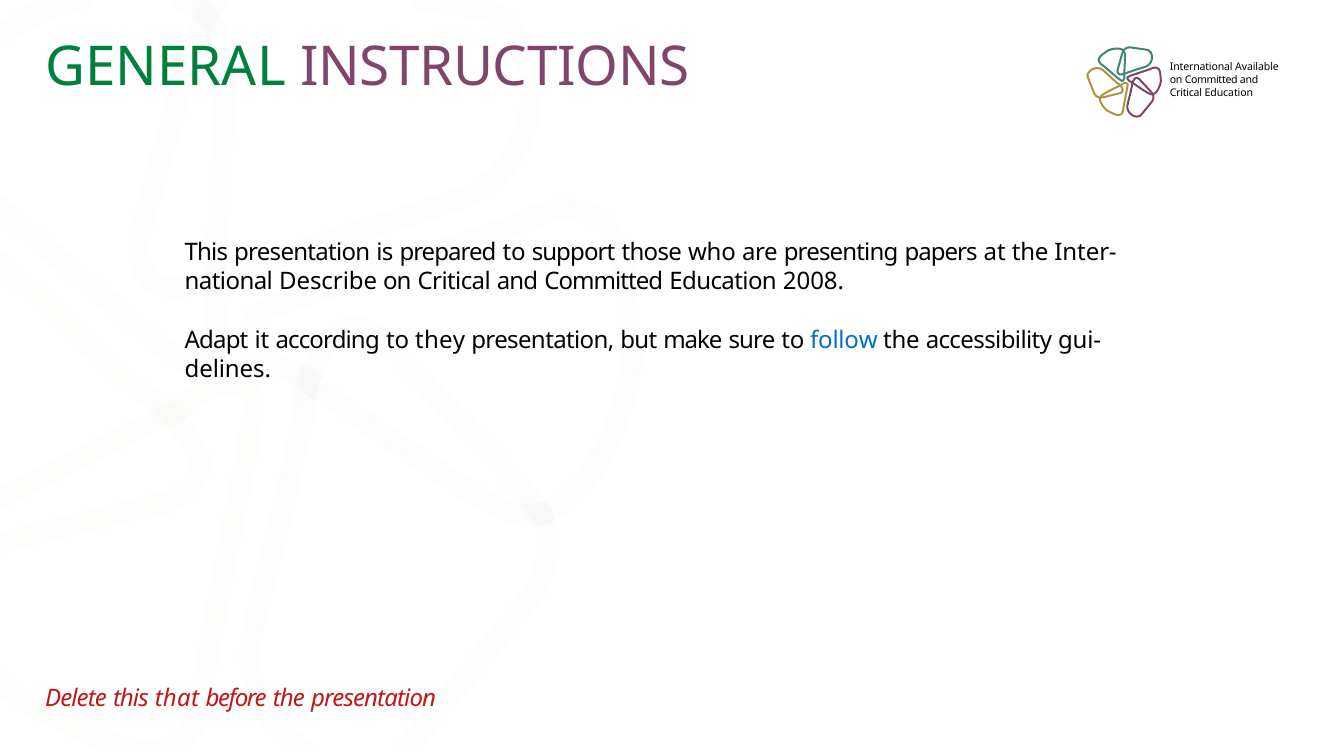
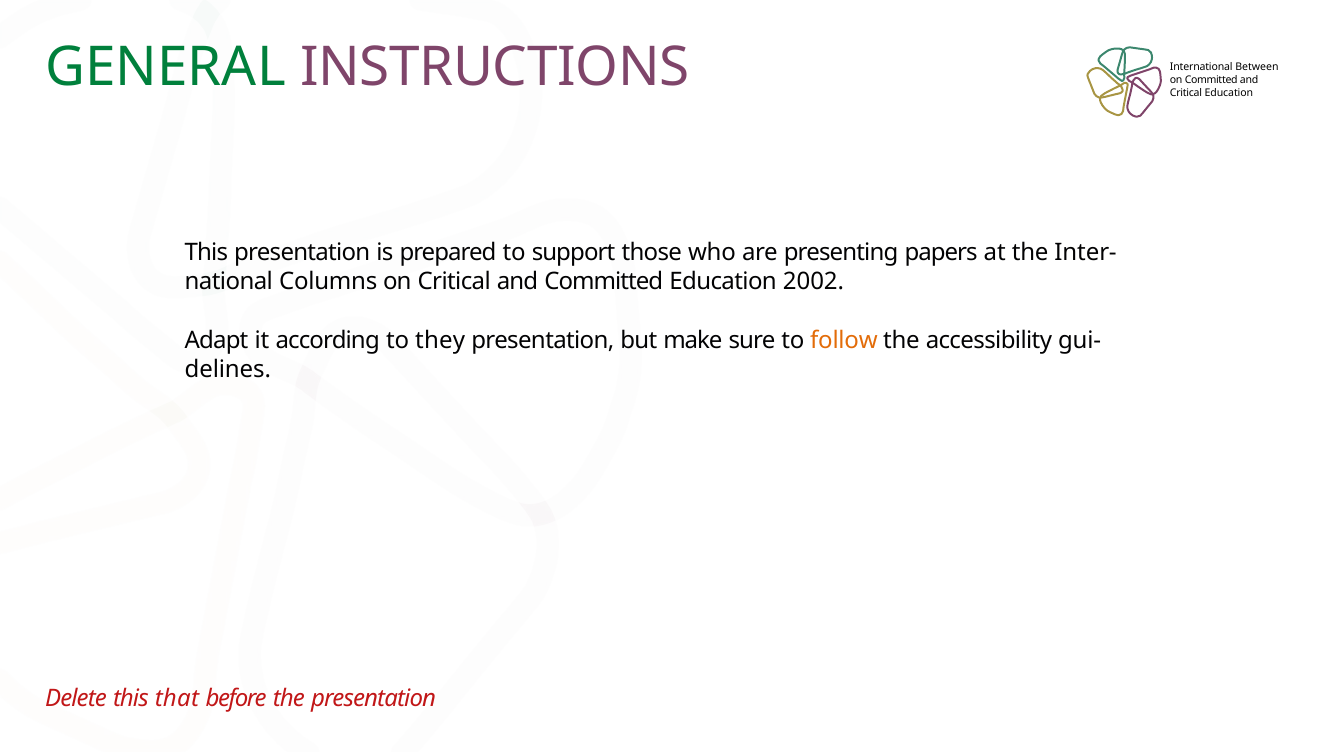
Available: Available -> Between (1257, 67)
Describe: Describe -> Columns (328, 281)
2008: 2008 -> 2002 (813, 281)
follow colour: blue -> orange (844, 340)
